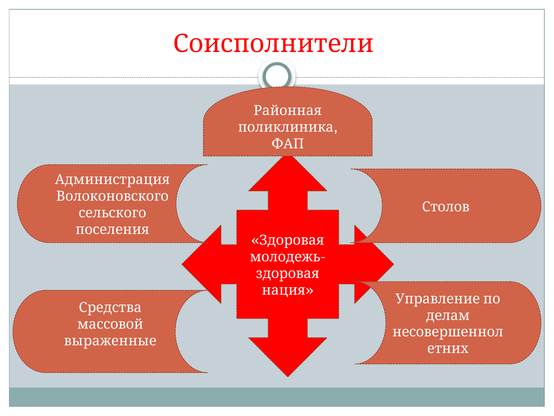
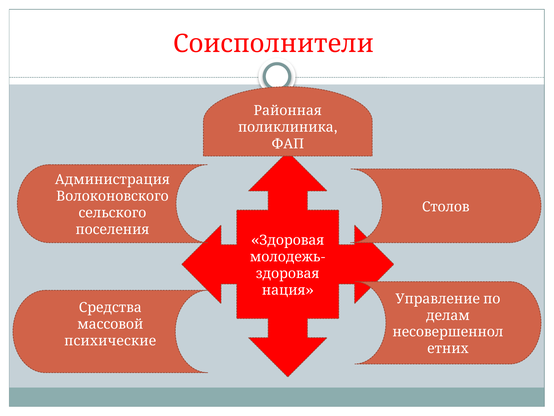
выраженные: выраженные -> психические (110, 340)
